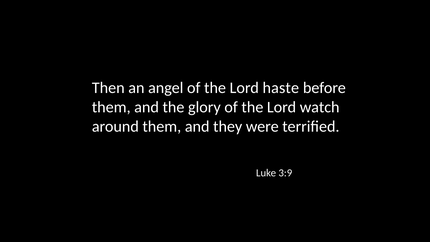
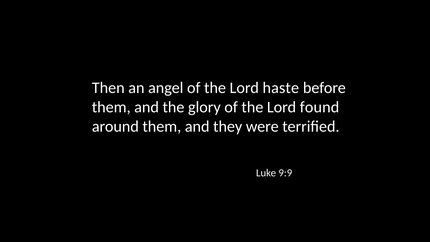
watch: watch -> found (320, 107)
3:9: 3:9 -> 9:9 (285, 173)
